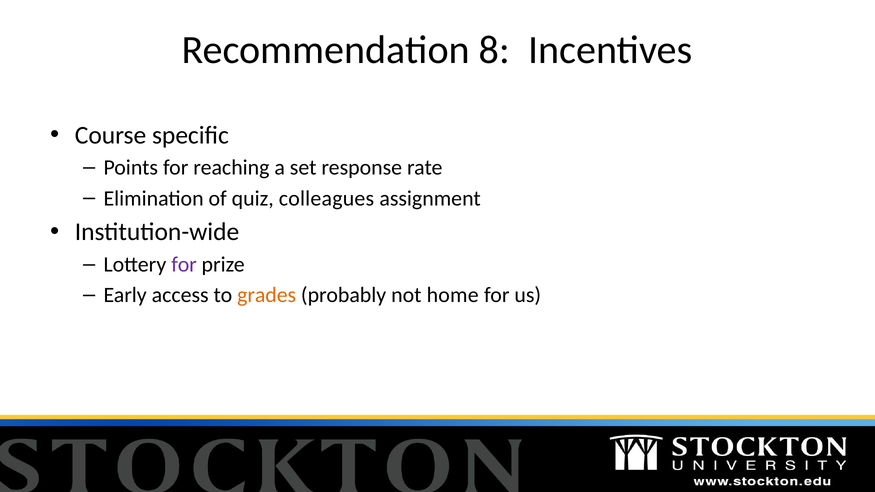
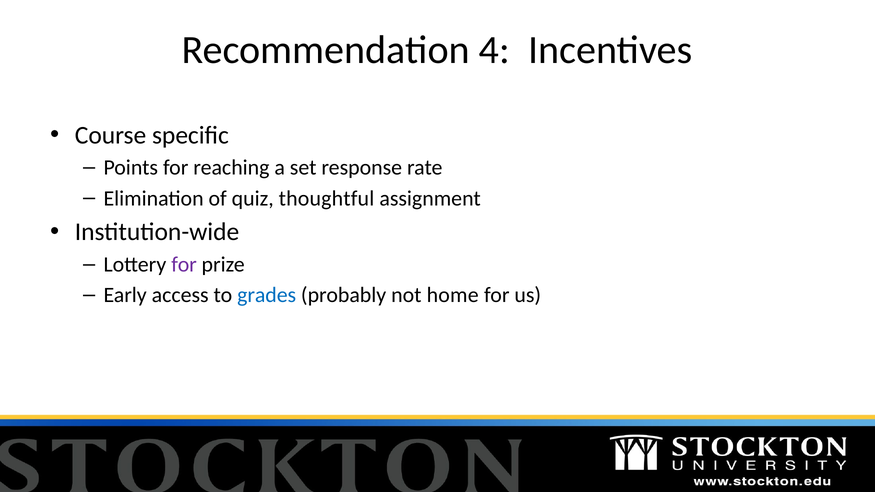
8: 8 -> 4 (494, 50)
colleagues: colleagues -> thoughtful (326, 198)
grades colour: orange -> blue (267, 295)
